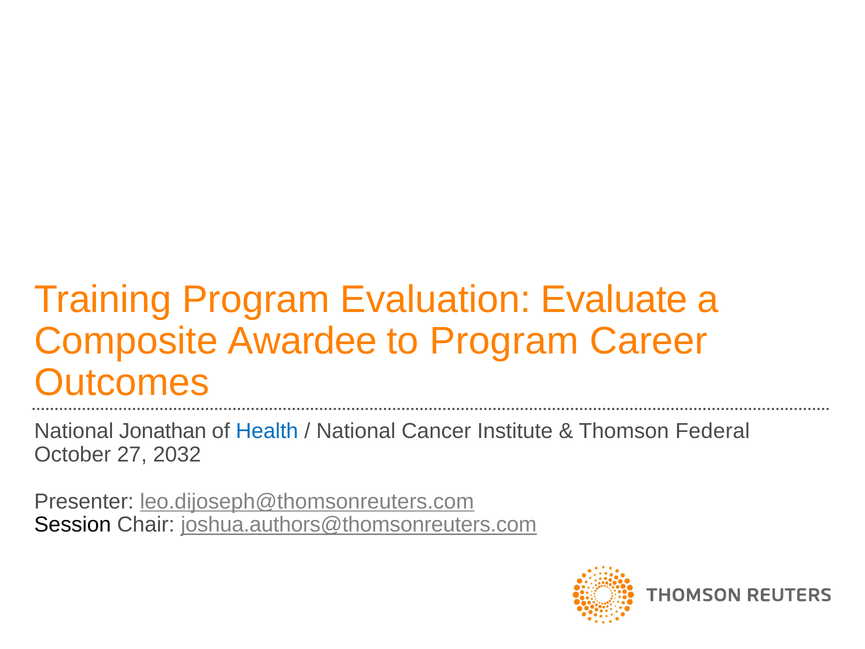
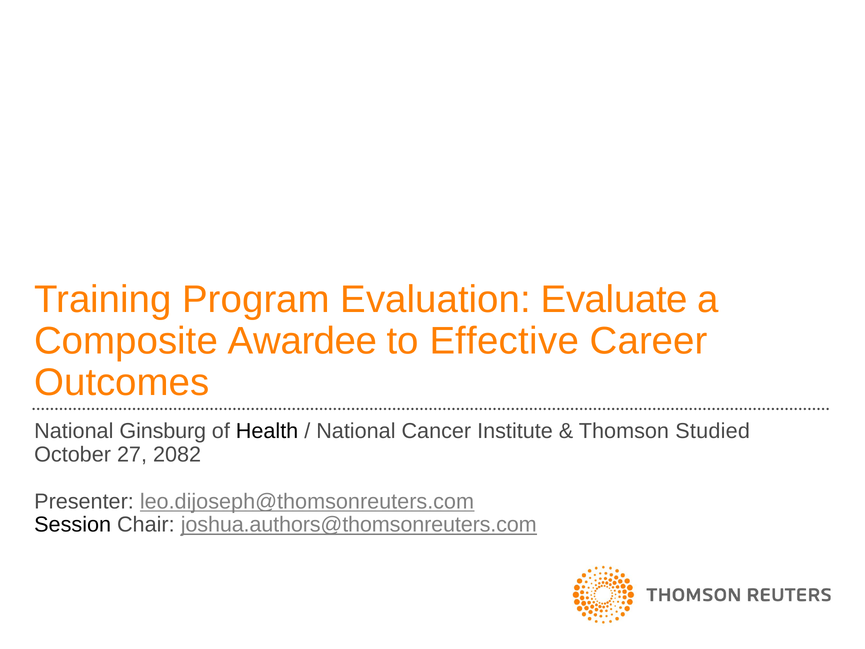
to Program: Program -> Effective (504, 341)
Jonathan: Jonathan -> Ginsburg (163, 431)
Health colour: blue -> black (267, 431)
Federal: Federal -> Studied (713, 431)
2032: 2032 -> 2082 (177, 455)
